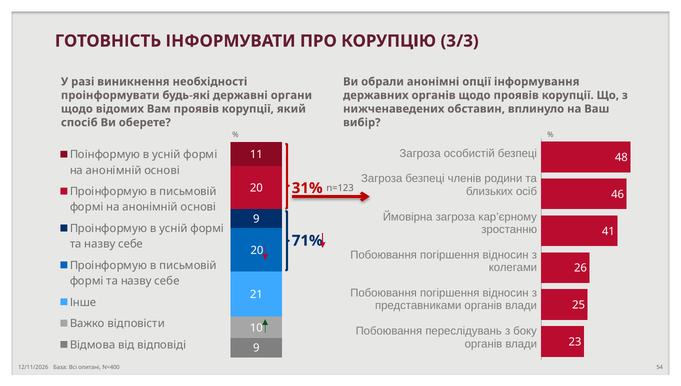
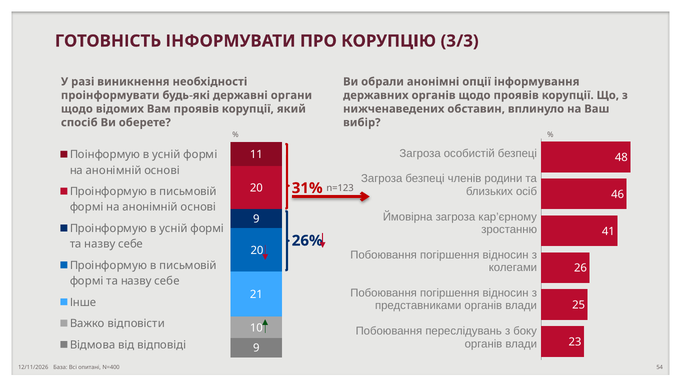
71%: 71% -> 26% (307, 241)
